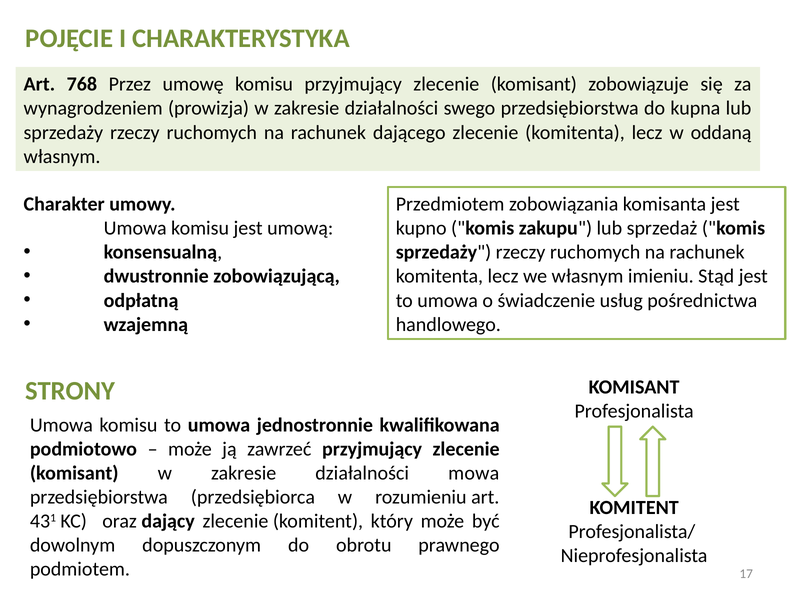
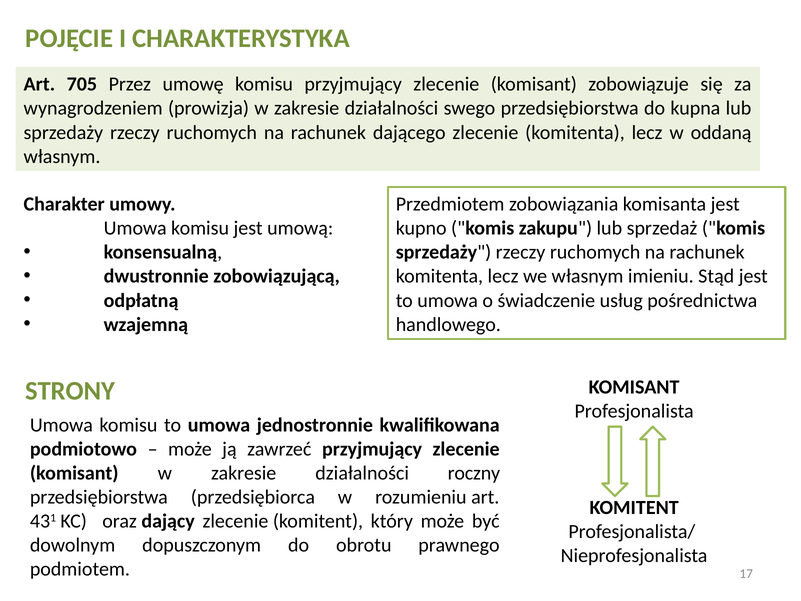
768: 768 -> 705 (82, 84)
mowa: mowa -> roczny (474, 473)
